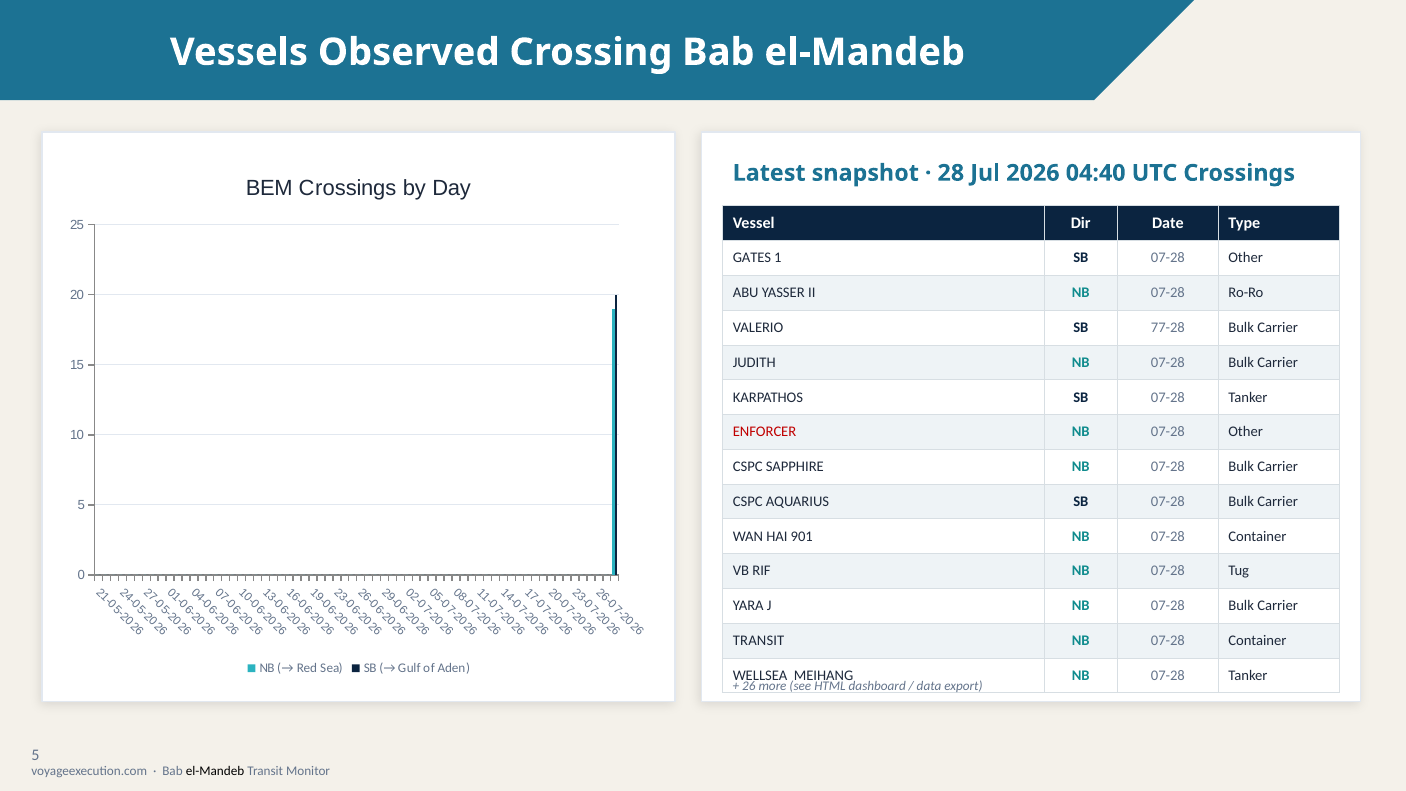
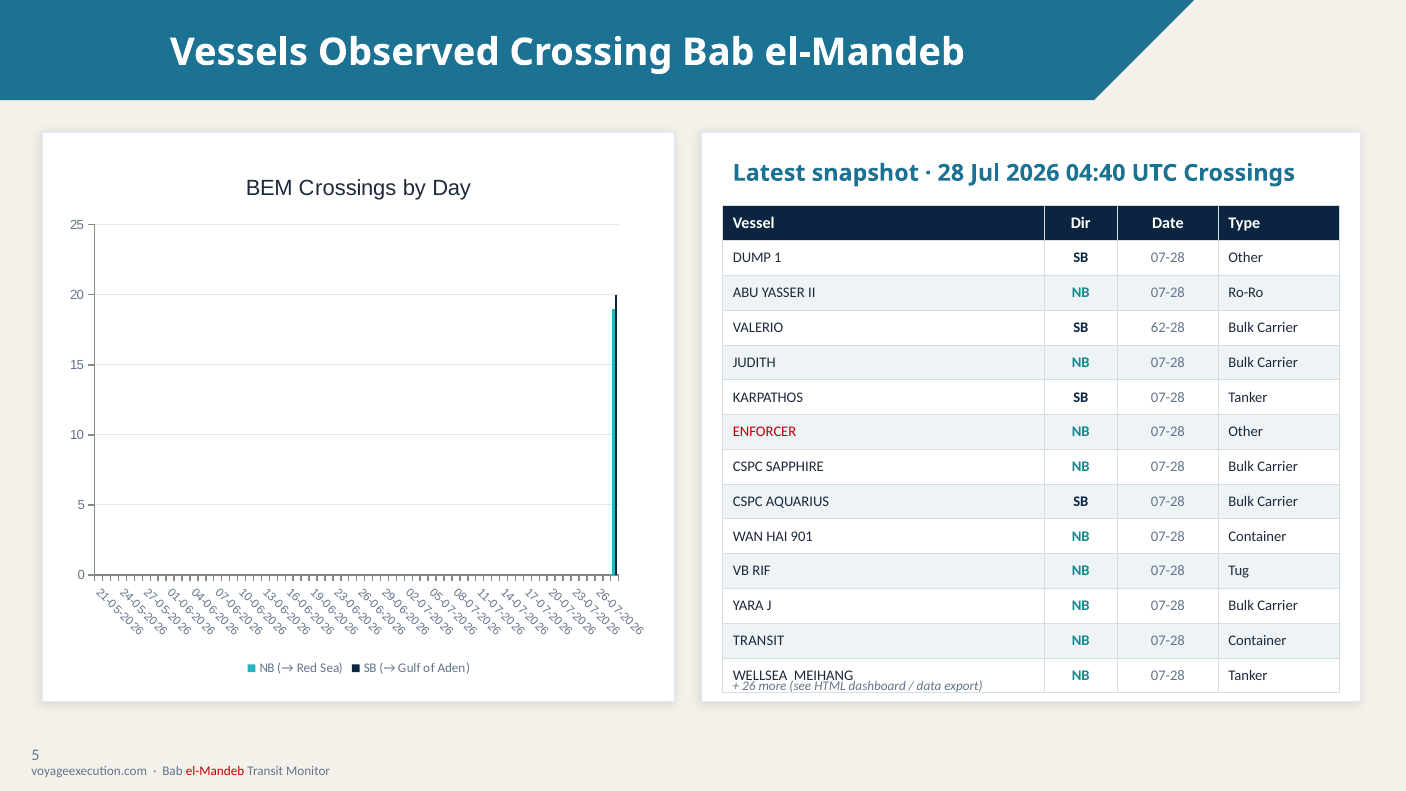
GATES: GATES -> DUMP (752, 258)
77-28: 77-28 -> 62-28 (1168, 328)
el-Mandeb colour: black -> red (215, 771)
